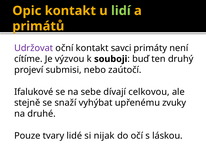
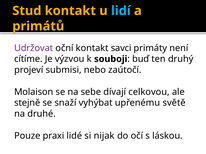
Opic: Opic -> Stud (27, 11)
lidí colour: light green -> light blue (121, 11)
Ifalukové: Ifalukové -> Molaison (34, 92)
zvuky: zvuky -> světě (174, 103)
tvary: tvary -> praxi (54, 136)
